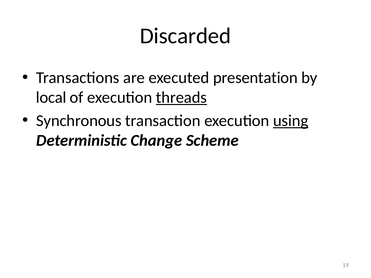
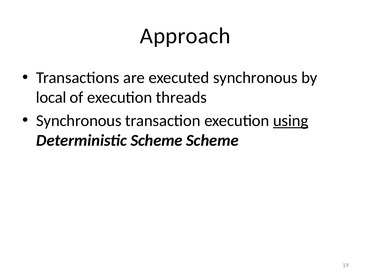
Discarded: Discarded -> Approach (185, 36)
executed presentation: presentation -> synchronous (255, 78)
threads underline: present -> none (181, 98)
Deterministic Change: Change -> Scheme (157, 141)
